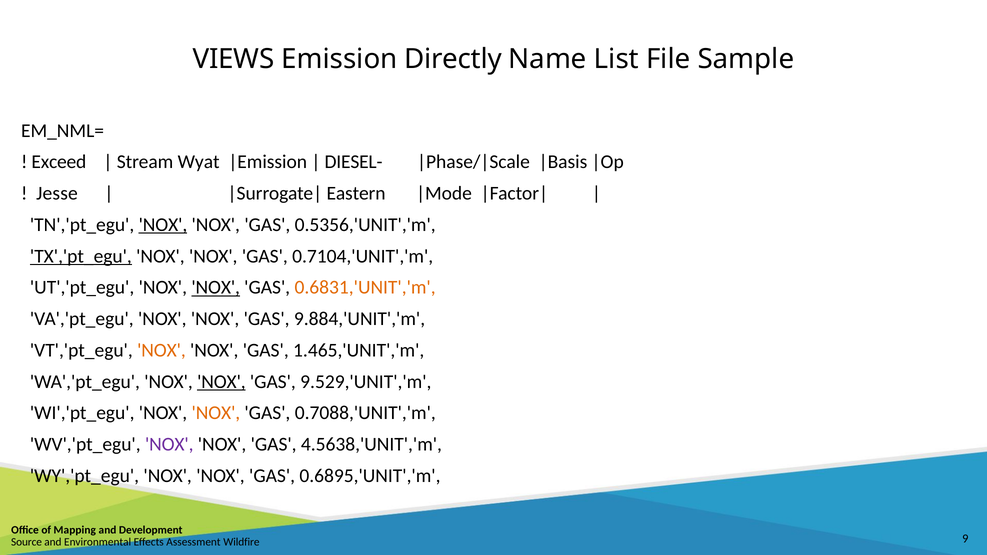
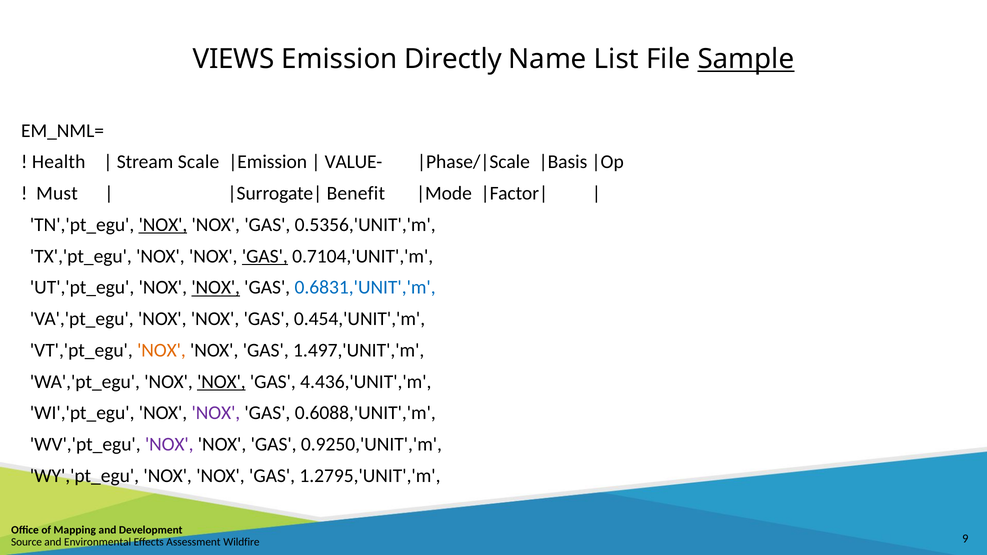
Sample underline: none -> present (746, 59)
Exceed: Exceed -> Health (59, 162)
Wyat: Wyat -> Scale (199, 162)
DIESEL-: DIESEL- -> VALUE- (354, 162)
Jesse: Jesse -> Must (57, 193)
Eastern: Eastern -> Benefit (356, 193)
TX','pt_egu underline: present -> none (81, 256)
GAS underline: none -> present (265, 256)
0.6831,'UNIT','m colour: orange -> blue (365, 288)
9.884,'UNIT','m: 9.884,'UNIT','m -> 0.454,'UNIT','m (360, 319)
1.465,'UNIT','m: 1.465,'UNIT','m -> 1.497,'UNIT','m (359, 350)
9.529,'UNIT','m: 9.529,'UNIT','m -> 4.436,'UNIT','m (366, 382)
NOX colour: orange -> purple (216, 413)
0.7088,'UNIT','m: 0.7088,'UNIT','m -> 0.6088,'UNIT','m (365, 413)
4.5638,'UNIT','m: 4.5638,'UNIT','m -> 0.9250,'UNIT','m (371, 444)
0.6895,'UNIT','m: 0.6895,'UNIT','m -> 1.2795,'UNIT','m (370, 476)
